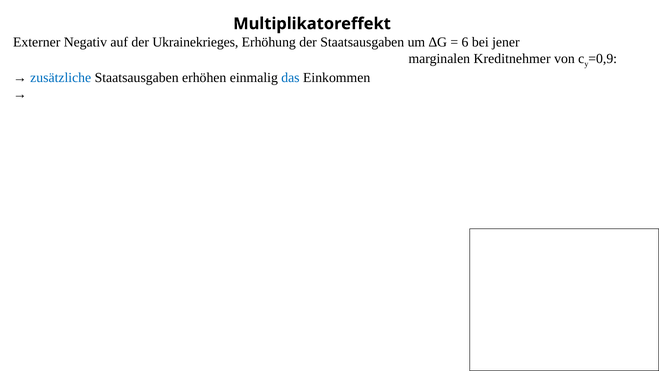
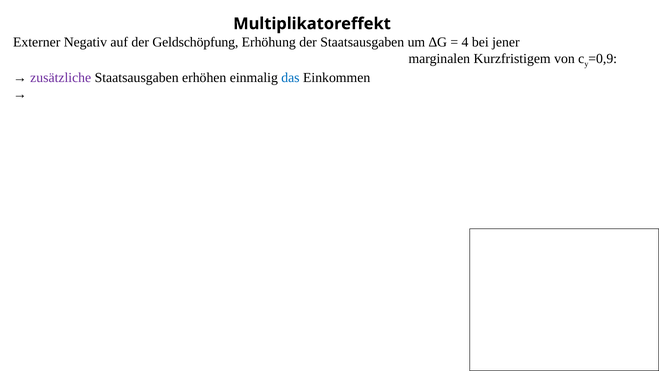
Ukrainekrieges: Ukrainekrieges -> Geldschöpfung (195, 42)
6: 6 -> 4 (465, 42)
Kreditnehmer: Kreditnehmer -> Kurzfristigem (512, 59)
zusätzliche colour: blue -> purple (61, 77)
